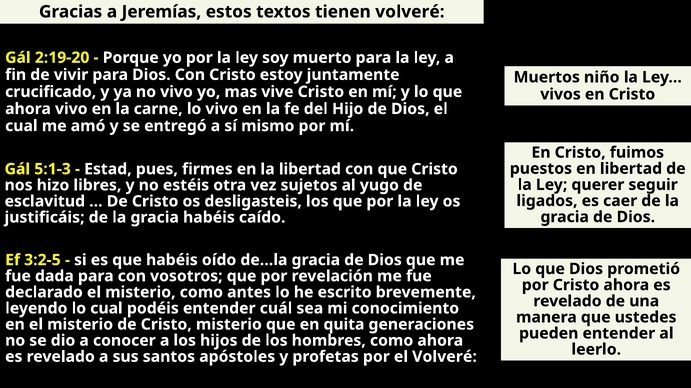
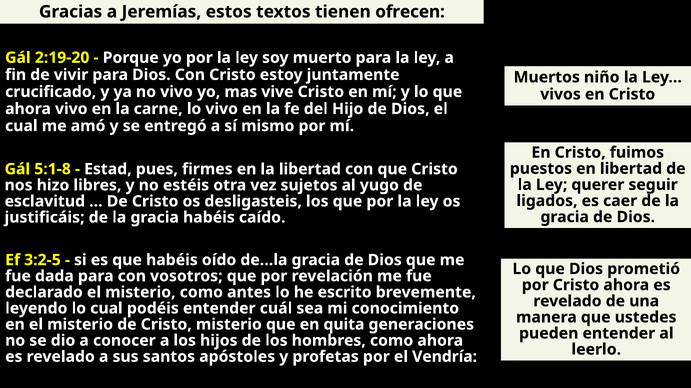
tienen volveré: volveré -> ofrecen (410, 12)
5:1-3: 5:1-3 -> 5:1-8 (53, 169)
el Volveré: Volveré -> Vendría (445, 357)
